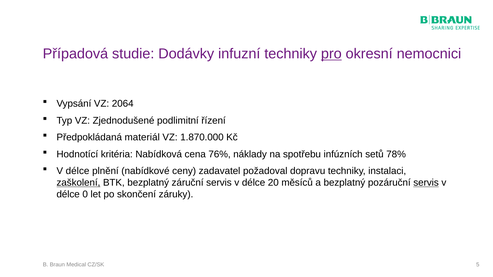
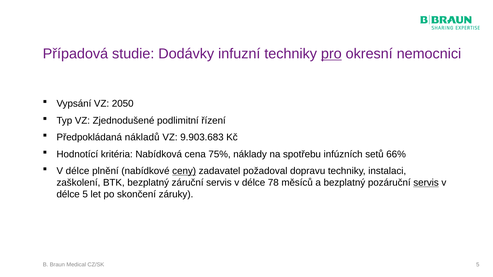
2064: 2064 -> 2050 (123, 104)
materiál: materiál -> nákladů (142, 137)
1.870.000: 1.870.000 -> 9.903.683 (202, 137)
76%: 76% -> 75% (220, 154)
78%: 78% -> 66% (396, 154)
ceny underline: none -> present (184, 171)
zaškolení underline: present -> none (78, 183)
20: 20 -> 78 (273, 183)
délce 0: 0 -> 5 (85, 195)
